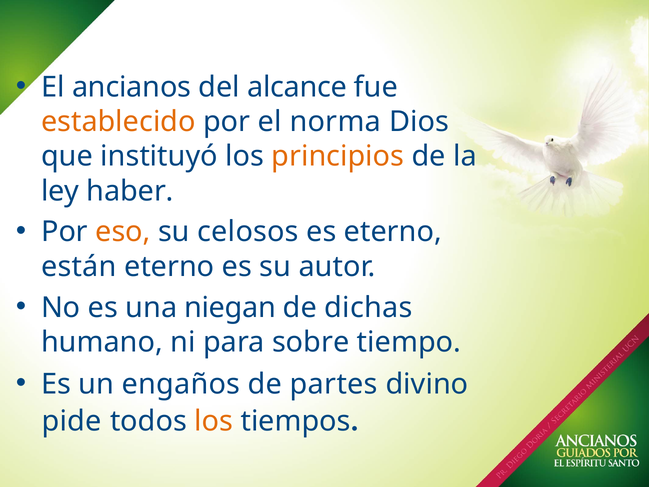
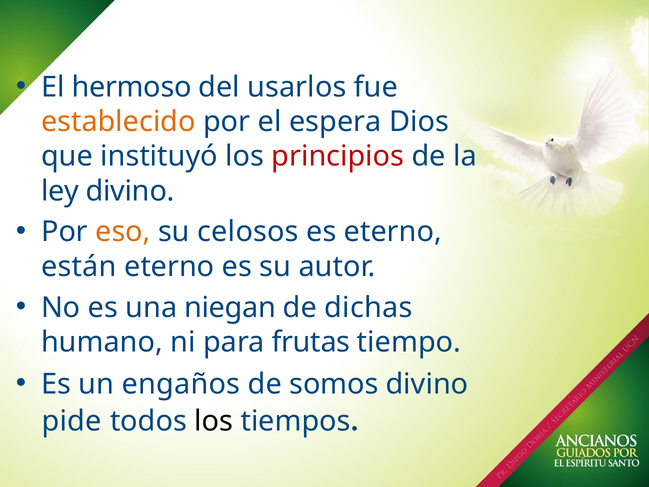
ancianos: ancianos -> hermoso (132, 87)
alcance: alcance -> usarlos (297, 87)
norma: norma -> espera (335, 122)
principios colour: orange -> red (338, 156)
ley haber: haber -> divino (130, 191)
sobre: sobre -> frutas (311, 342)
partes: partes -> somos (334, 384)
los colour: orange -> black (214, 421)
